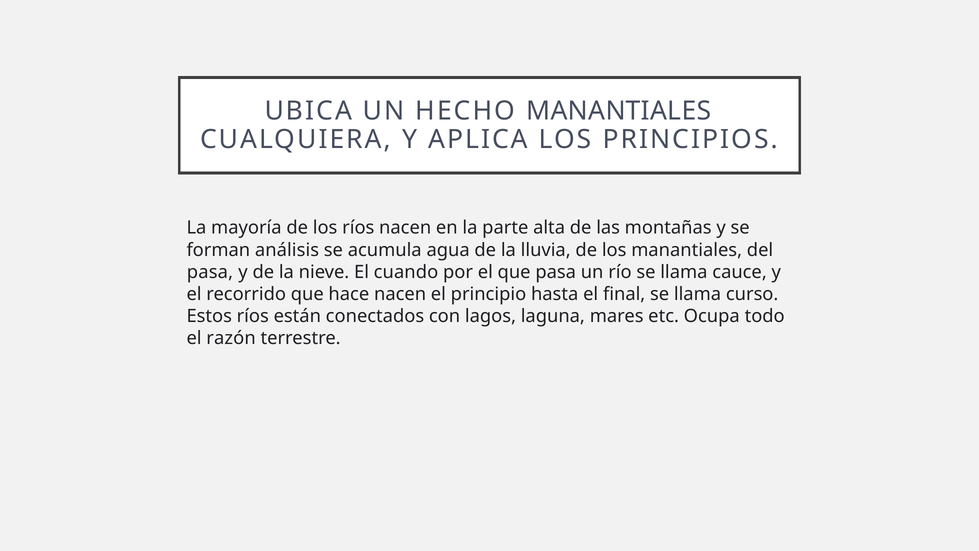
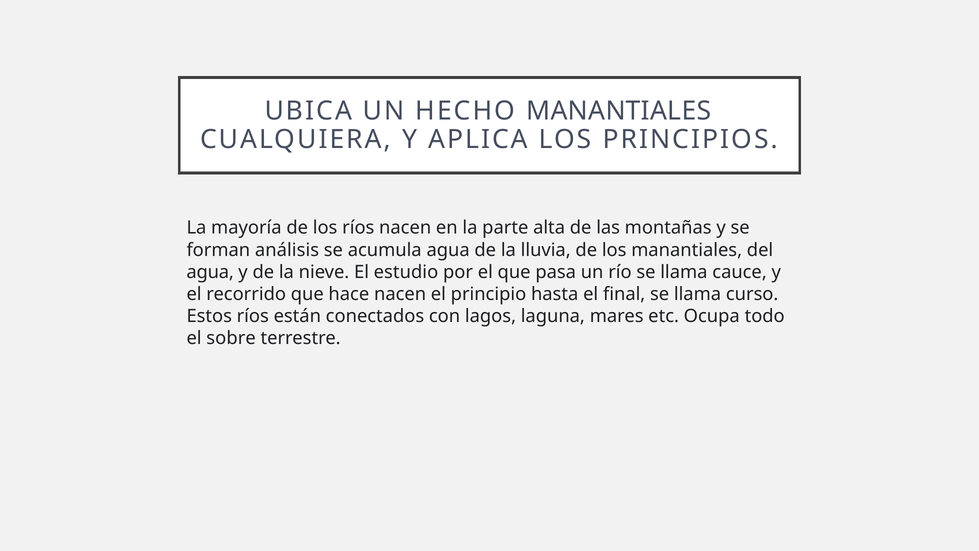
pasa: pasa -> agua (210, 272)
cuando: cuando -> estudio (406, 272)
razón: razón -> sobre (231, 338)
